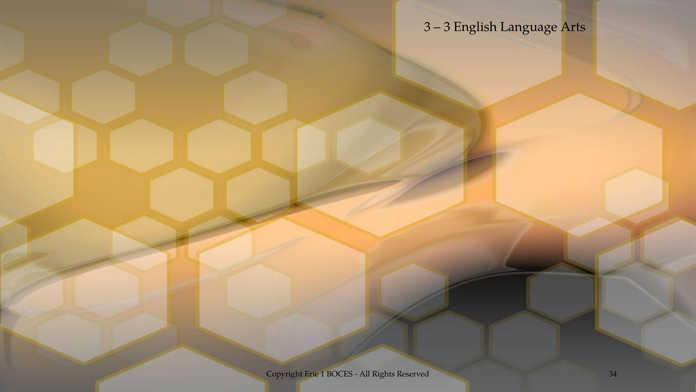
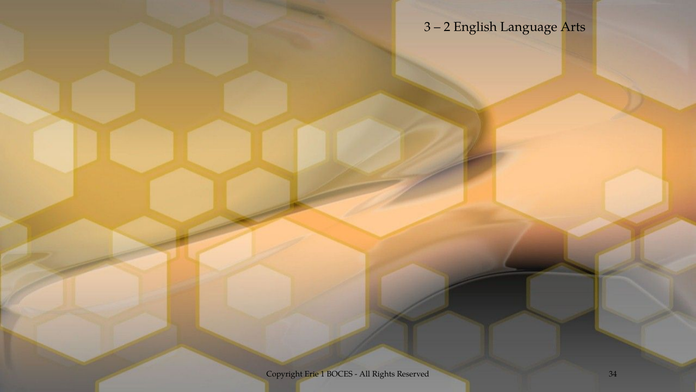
3: 3 -> 2 (447, 27)
